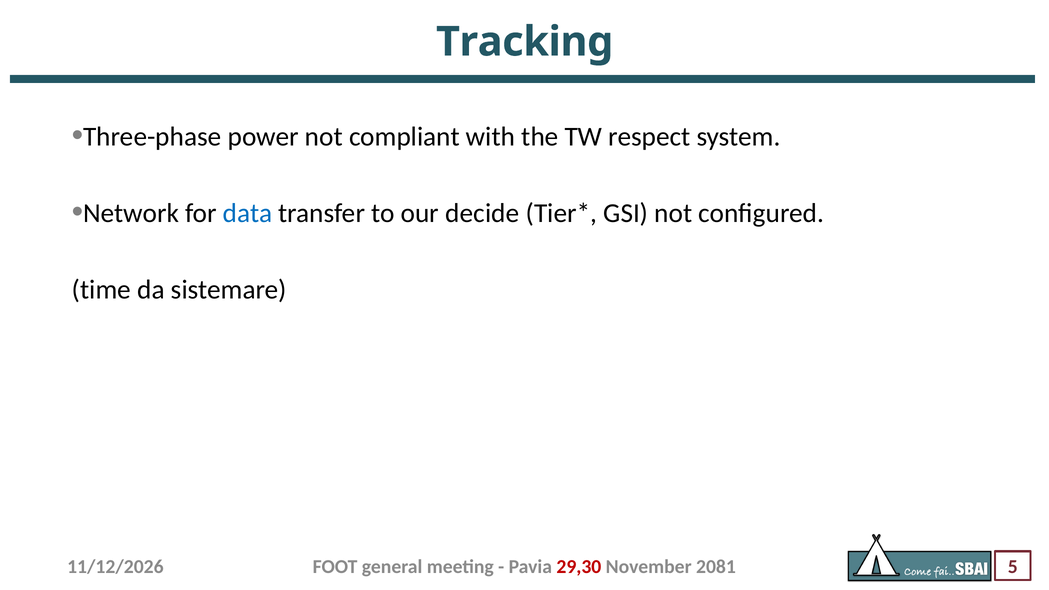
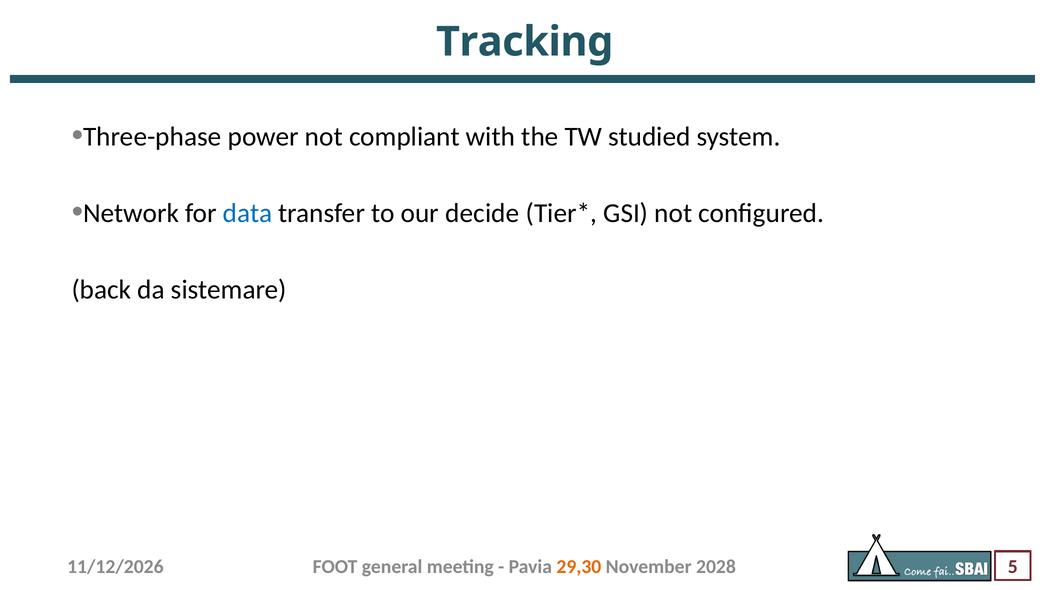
respect: respect -> studied (649, 137)
time: time -> back (101, 290)
29,30 colour: red -> orange (579, 567)
2081: 2081 -> 2028 (716, 567)
